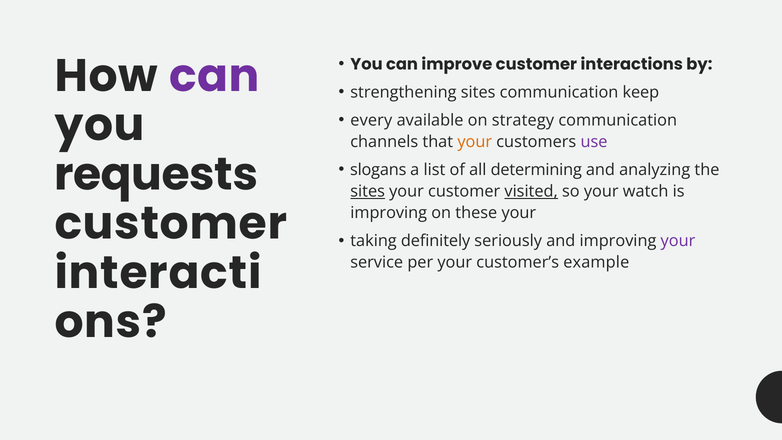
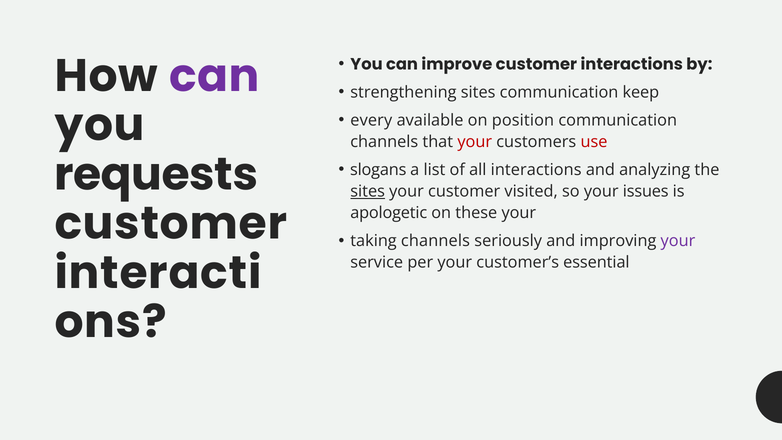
strategy: strategy -> position (523, 120)
your colour: orange -> red (475, 142)
use colour: purple -> red (594, 142)
all determining: determining -> interactions (536, 170)
visited underline: present -> none (531, 191)
watch: watch -> issues (646, 191)
improving: improving -> apologetic (389, 213)
taking definitely: definitely -> channels (435, 241)
example: example -> essential (596, 262)
